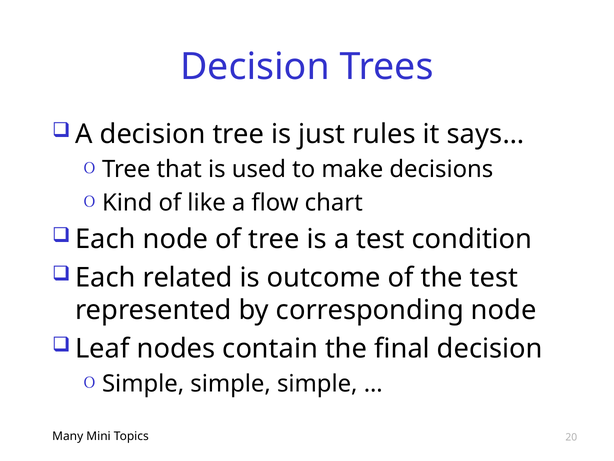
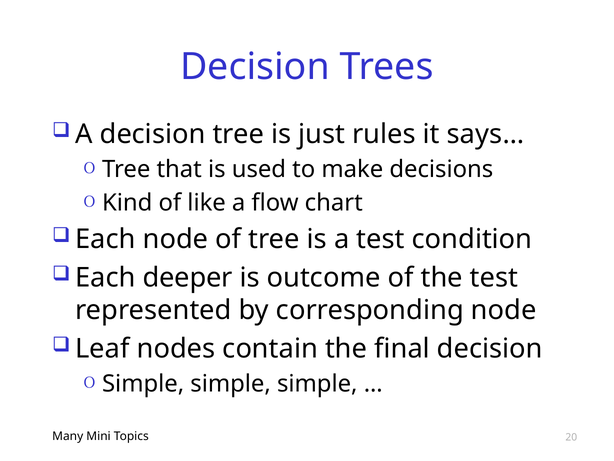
related: related -> deeper (188, 277)
